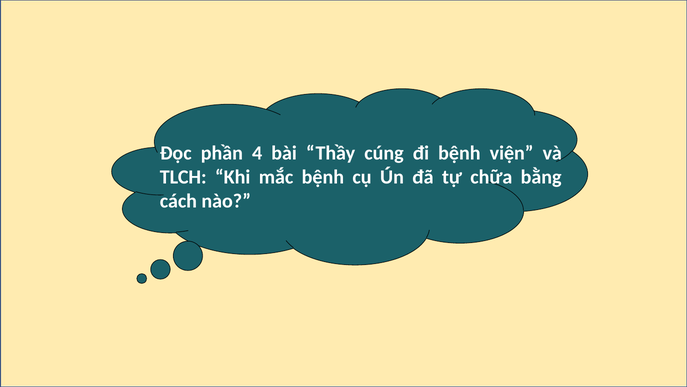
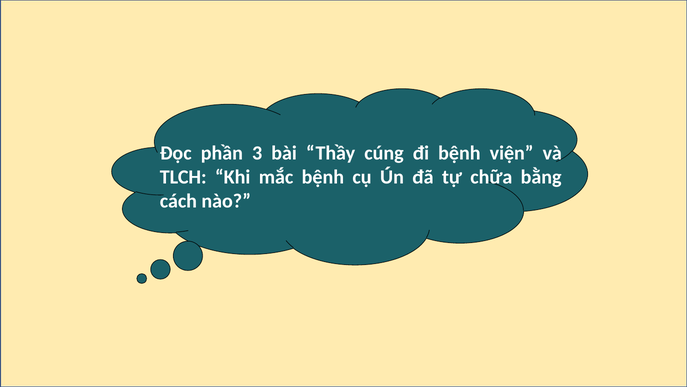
4: 4 -> 3 (257, 153)
